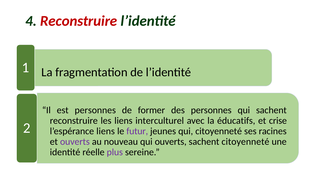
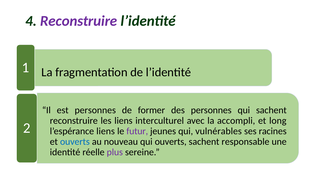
Reconstruire colour: red -> purple (79, 21)
éducatifs: éducatifs -> accompli (236, 120)
crise: crise -> long (278, 120)
qui citoyenneté: citoyenneté -> vulnérables (219, 131)
ouverts colour: purple -> blue (75, 141)
sachent citoyenneté: citoyenneté -> responsable (245, 141)
